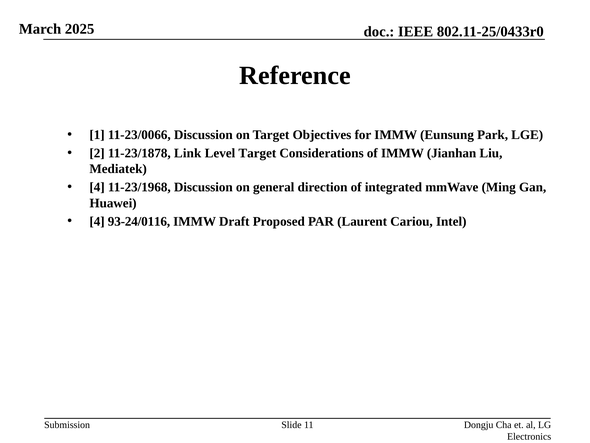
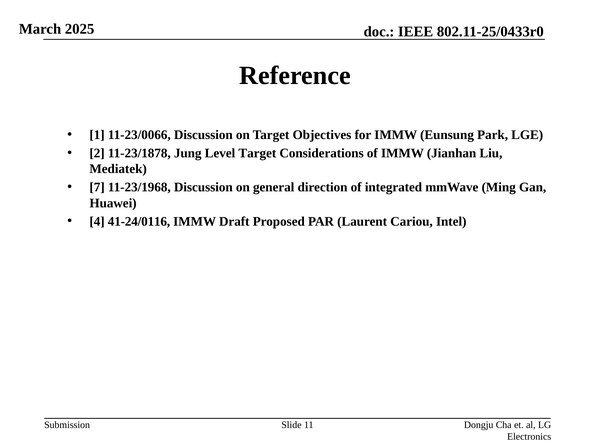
Link: Link -> Jung (188, 153)
4: 4 -> 7 (97, 187)
93-24/0116: 93-24/0116 -> 41-24/0116 (139, 221)
